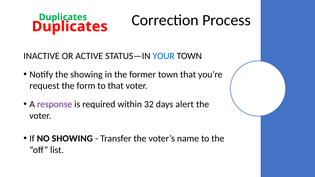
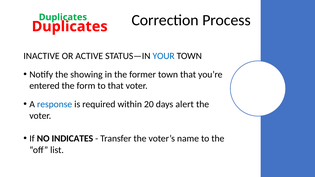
request: request -> entered (44, 86)
response colour: purple -> blue (55, 104)
32: 32 -> 20 (149, 104)
NO SHOWING: SHOWING -> INDICATES (72, 139)
